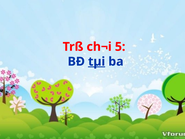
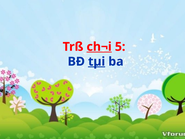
ch¬i underline: none -> present (99, 47)
